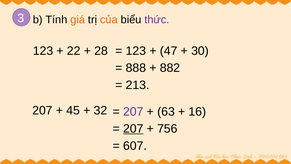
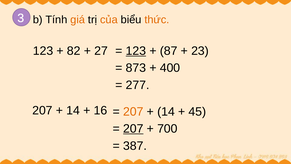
thức colour: purple -> orange (157, 20)
22: 22 -> 82 (74, 51)
28: 28 -> 27 (101, 51)
123 underline: none -> present (136, 51)
47: 47 -> 87 (169, 51)
30: 30 -> 23 (200, 51)
888: 888 -> 873 (136, 68)
882: 882 -> 400 (170, 68)
213: 213 -> 277 (138, 85)
45: 45 -> 14 (73, 111)
32: 32 -> 16 (100, 111)
207 colour: purple -> orange (133, 112)
63: 63 -> 14 (166, 112)
16: 16 -> 45 (197, 112)
756: 756 -> 700 (167, 129)
607: 607 -> 387 (135, 146)
